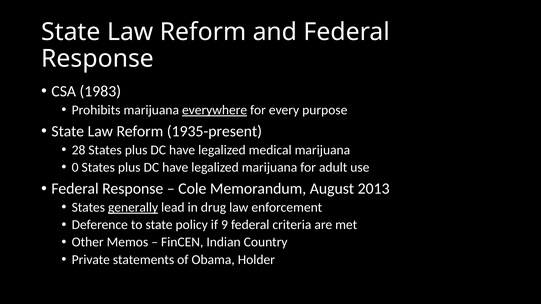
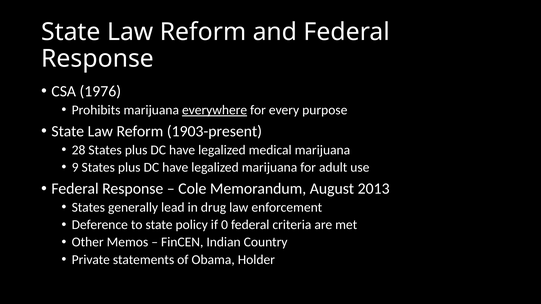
1983: 1983 -> 1976 (100, 91)
1935-present: 1935-present -> 1903-present (214, 131)
0: 0 -> 9 (75, 168)
generally underline: present -> none (133, 208)
9: 9 -> 0 (225, 225)
